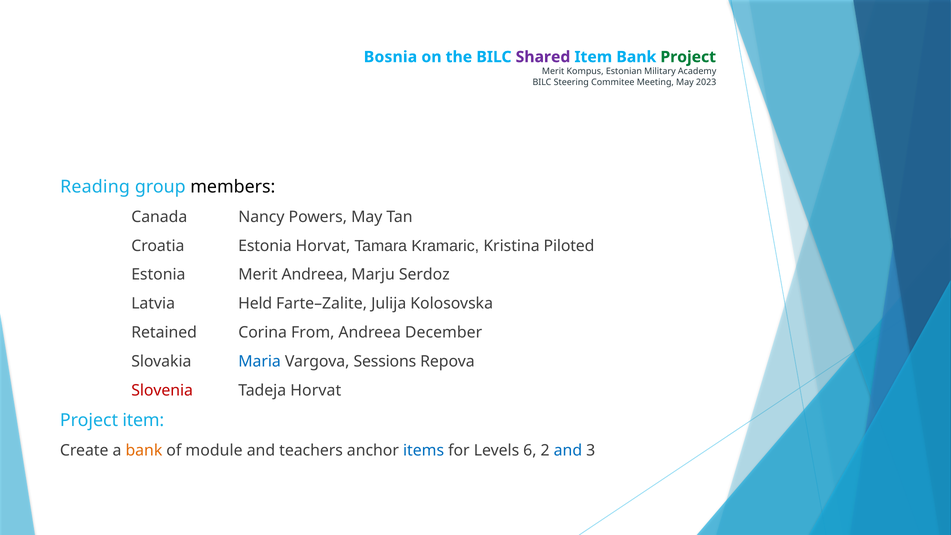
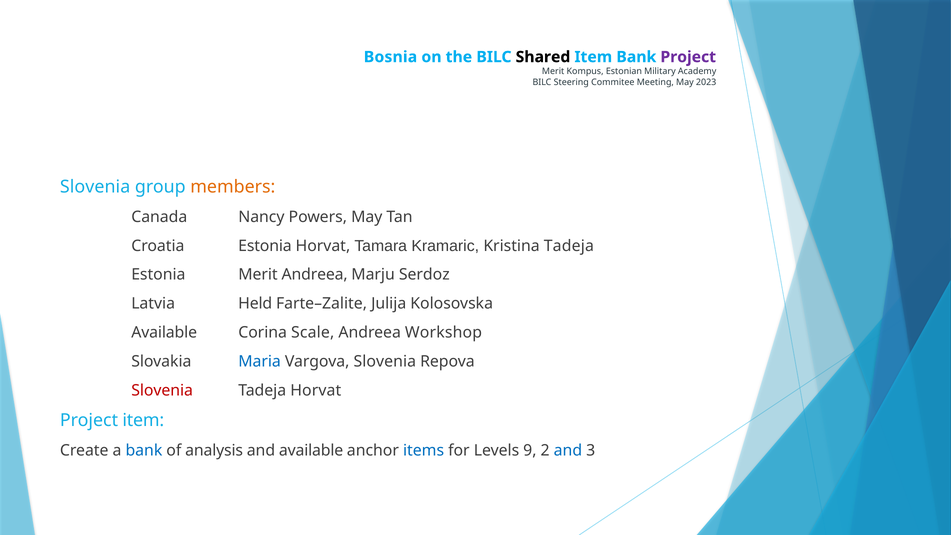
Shared colour: purple -> black (543, 57)
Project colour: green -> purple (688, 57)
Reading: Reading -> Slovenia (95, 187)
members colour: black -> orange (233, 187)
Kristina Piloted: Piloted -> Tadeja (569, 246)
Retained: Retained -> Available (164, 332)
From: From -> Scale (313, 332)
December: December -> Workshop (444, 332)
Vargova Sessions: Sessions -> Slovenia (385, 361)
bank colour: orange -> blue (144, 450)
module: module -> analysis (214, 450)
and teachers: teachers -> available (311, 450)
6: 6 -> 9 (530, 450)
